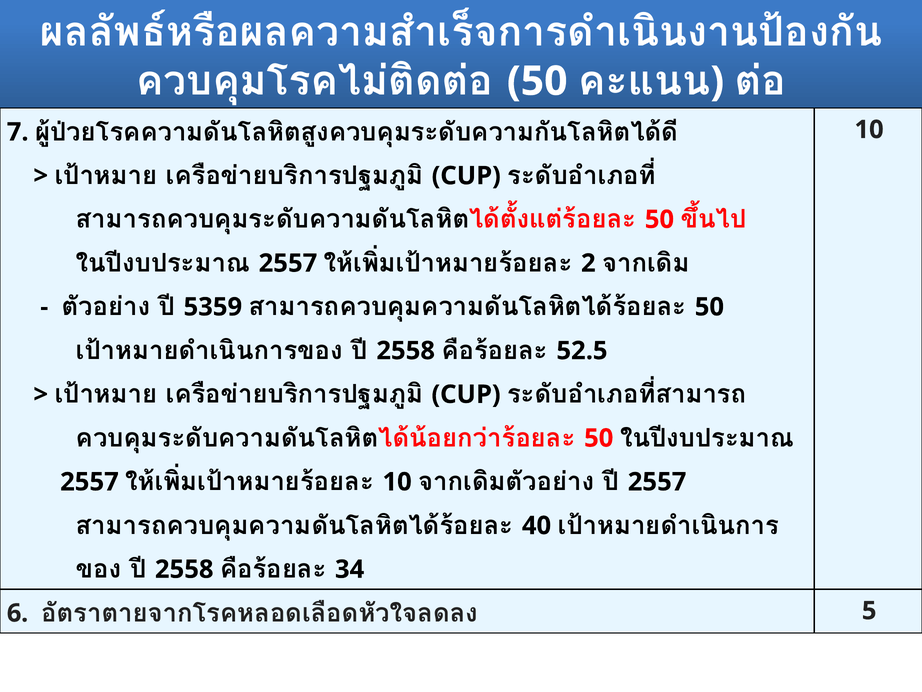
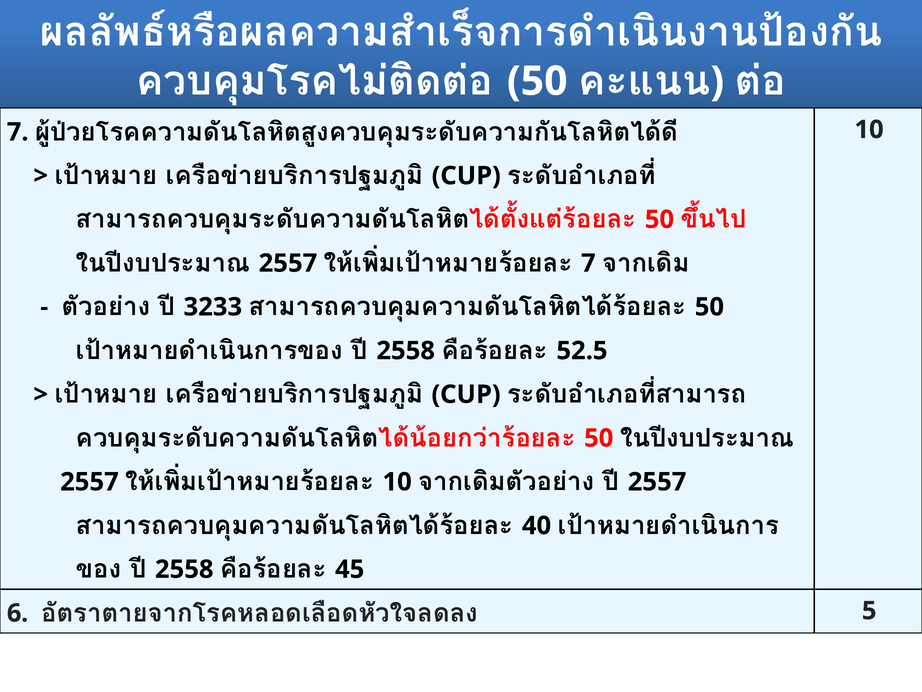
2: 2 -> 7 (588, 263)
5359: 5359 -> 3233 (213, 307)
34: 34 -> 45 (350, 569)
